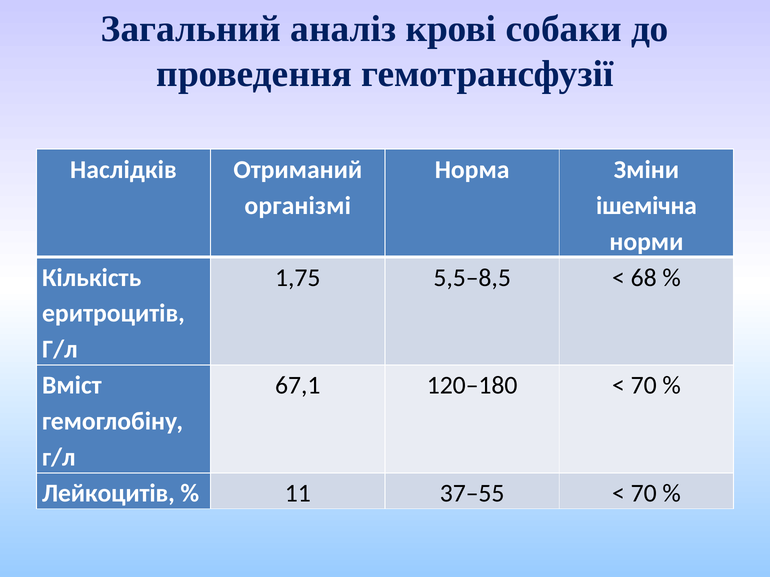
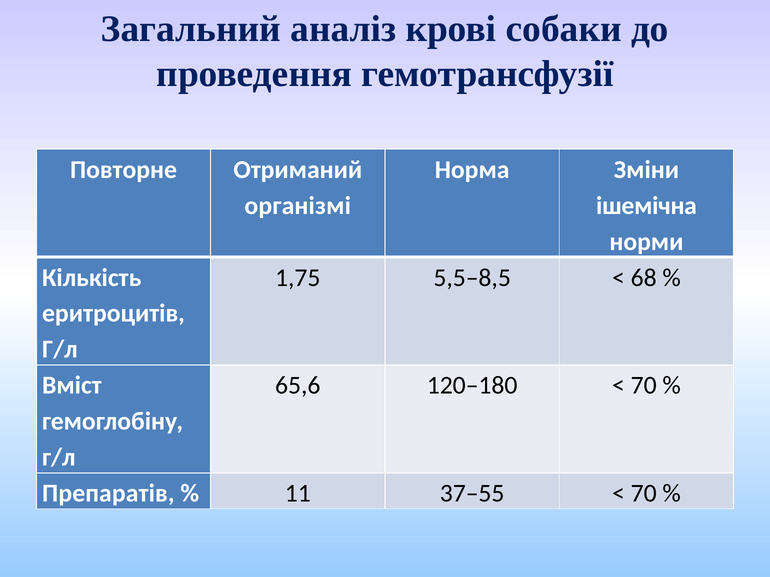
Наслідків: Наслідків -> Повторне (123, 170)
67,1: 67,1 -> 65,6 (298, 386)
Лейкоцитів: Лейкоцитів -> Препаратів (108, 494)
